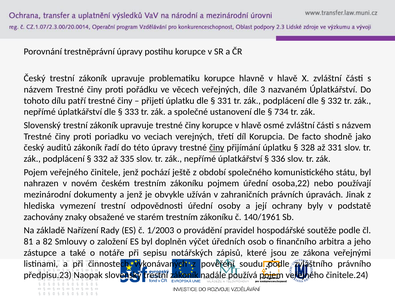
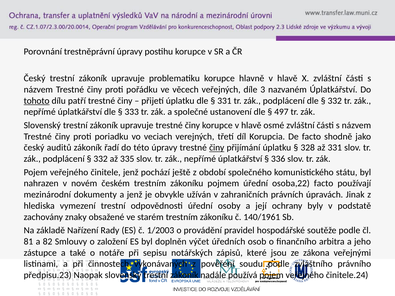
tohoto underline: none -> present (37, 101)
734: 734 -> 497 (281, 112)
osoba,22 nebo: nebo -> facto (324, 184)
